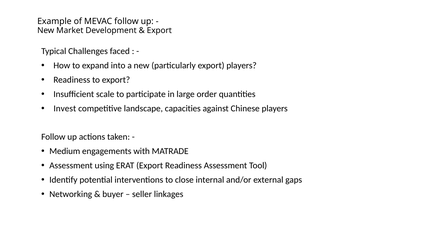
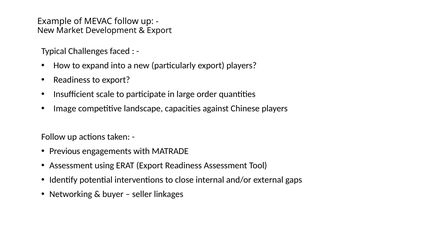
Invest: Invest -> Image (65, 108)
Medium: Medium -> Previous (65, 151)
